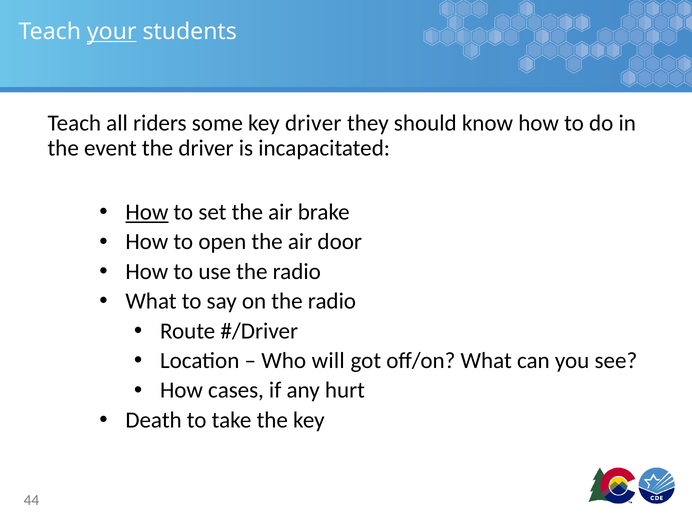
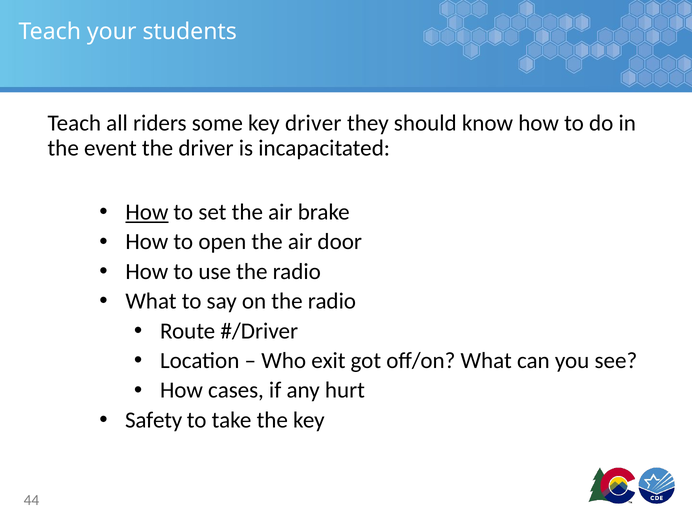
your underline: present -> none (112, 32)
will: will -> exit (328, 361)
Death: Death -> Safety (154, 420)
